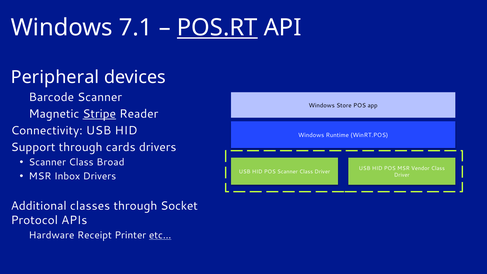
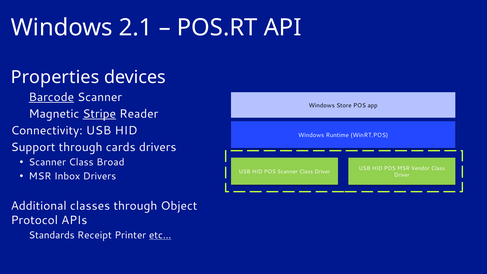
7.1: 7.1 -> 2.1 (136, 28)
POS.RT underline: present -> none (217, 28)
Peripheral: Peripheral -> Properties (55, 77)
Barcode underline: none -> present (51, 97)
Socket: Socket -> Object (179, 206)
Hardware: Hardware -> Standards (52, 235)
